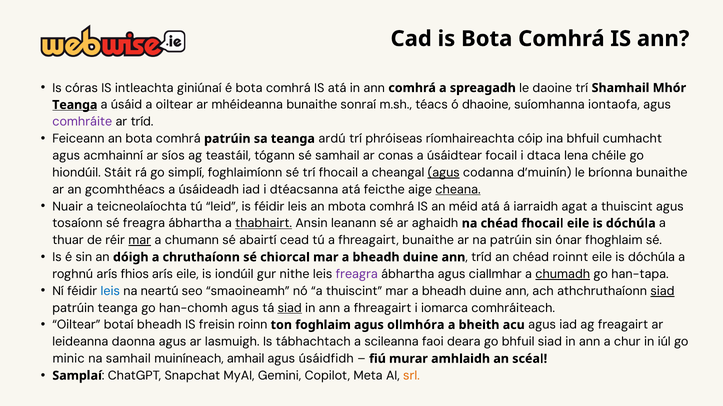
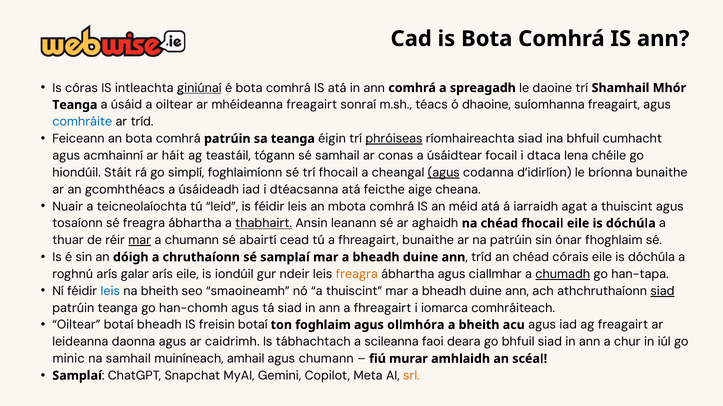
giniúnaí underline: none -> present (199, 88)
Teanga underline: present -> none (75, 105)
mhéideanna bunaithe: bunaithe -> freagairt (312, 105)
suíomhanna iontaofa: iontaofa -> freagairt (614, 105)
comhráite colour: purple -> blue (82, 122)
ardú: ardú -> éigin (332, 139)
phróiseas underline: none -> present (394, 139)
ríomhaireachta cóip: cóip -> siad (530, 139)
síos: síos -> háit (173, 156)
d’muinín: d’muinín -> d’idirlíon (544, 173)
cheana underline: present -> none (458, 190)
sé chiorcal: chiorcal -> samplaí (285, 258)
roinnt: roinnt -> córais (570, 258)
fhios: fhios -> galar (135, 275)
nithe: nithe -> ndeir (295, 275)
freagra colour: purple -> orange (357, 275)
na neartú: neartú -> bheith (160, 291)
siad underline: present -> none (290, 308)
freisin roinn: roinn -> botaí (253, 325)
lasmuigh: lasmuigh -> caidrimh (232, 342)
agus úsáidfidh: úsáidfidh -> chumann (326, 359)
